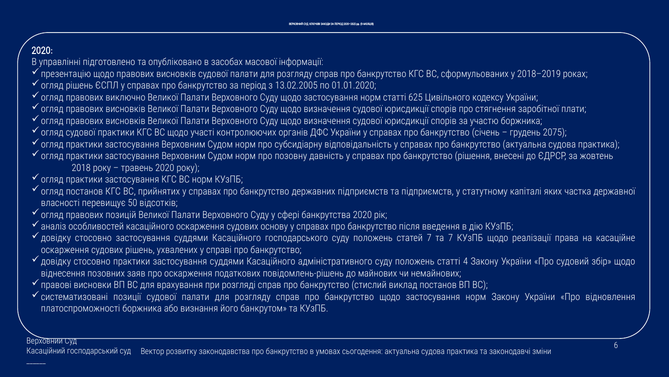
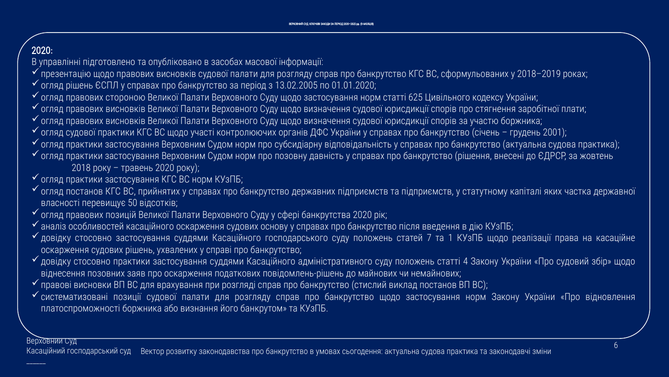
виключно: виключно -> стороною (125, 97)
2075: 2075 -> 2001 (555, 132)
та 7: 7 -> 1 (451, 238)
